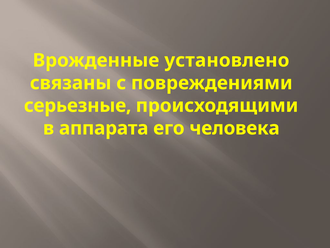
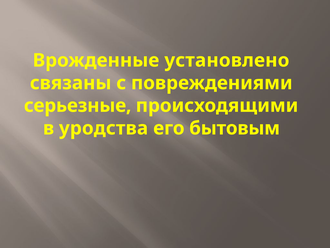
аппарата: аппарата -> уродства (104, 128)
человека: человека -> бытовым (235, 128)
